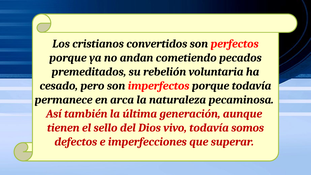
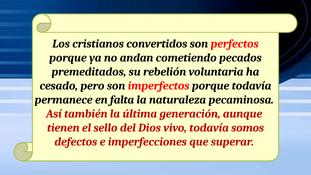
arca: arca -> falta (122, 100)
